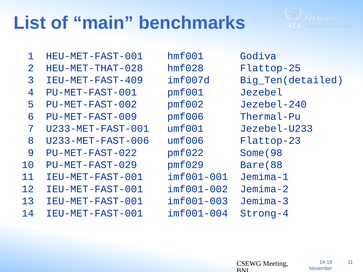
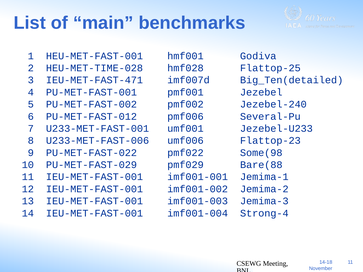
HEU-MET-THAT-028: HEU-MET-THAT-028 -> HEU-MET-TIME-028 (94, 68)
IEU-MET-FAST-409: IEU-MET-FAST-409 -> IEU-MET-FAST-471 (94, 80)
PU-MET-FAST-009: PU-MET-FAST-009 -> PU-MET-FAST-012 (91, 117)
Thermal-Pu: Thermal-Pu -> Several-Pu (270, 117)
